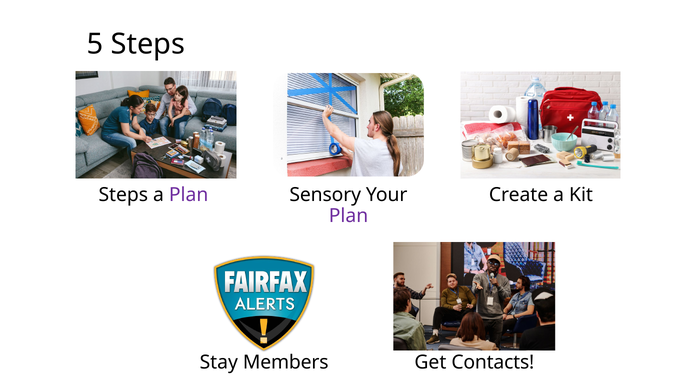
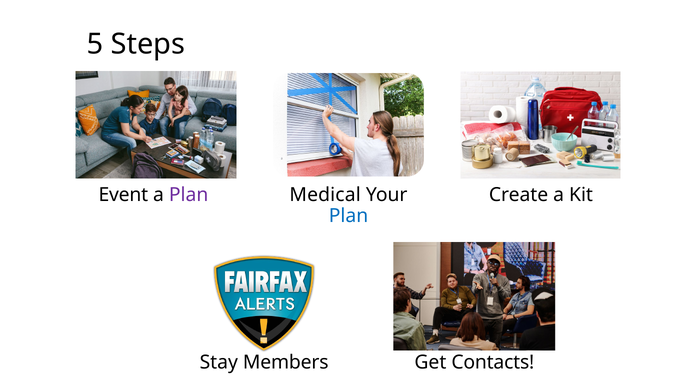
Steps: Steps -> Event (123, 195)
Sensory: Sensory -> Medical (325, 195)
Plan colour: purple -> blue (349, 216)
